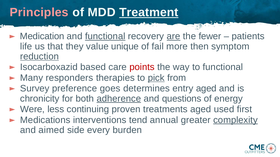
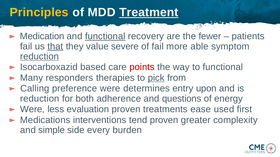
Principles colour: pink -> yellow (39, 12)
are underline: present -> none (174, 36)
life: life -> fail (26, 46)
that underline: none -> present (55, 46)
unique: unique -> severe (125, 46)
then: then -> able (200, 46)
Survey: Survey -> Calling (35, 89)
preference goes: goes -> were (110, 89)
entry aged: aged -> upon (206, 89)
chronicity: chronicity -> reduction (40, 99)
adherence underline: present -> none (119, 99)
continuing: continuing -> evaluation (88, 110)
treatments aged: aged -> ease (201, 110)
tend annual: annual -> proven (164, 120)
complexity underline: present -> none (235, 120)
aimed: aimed -> simple (52, 130)
